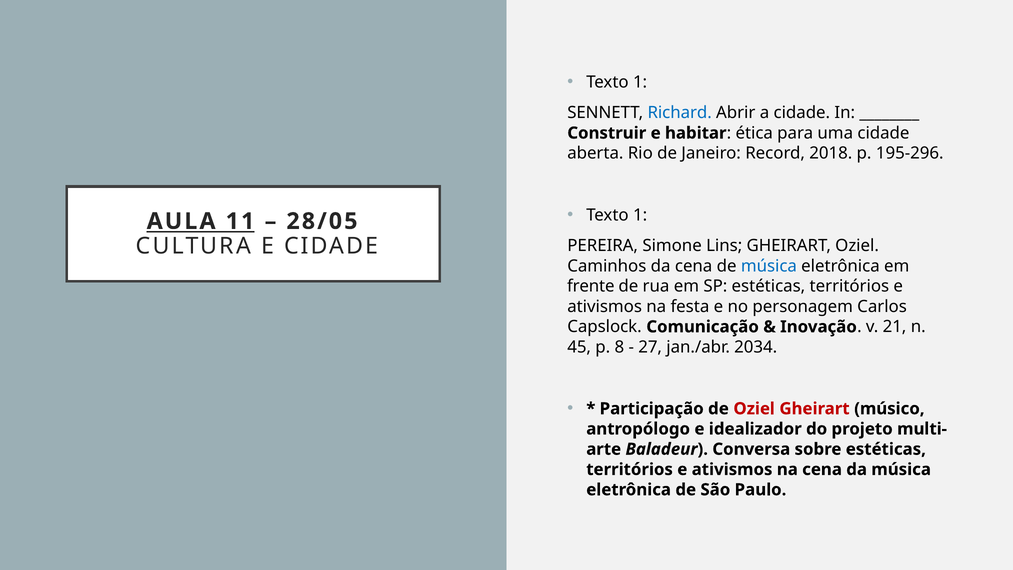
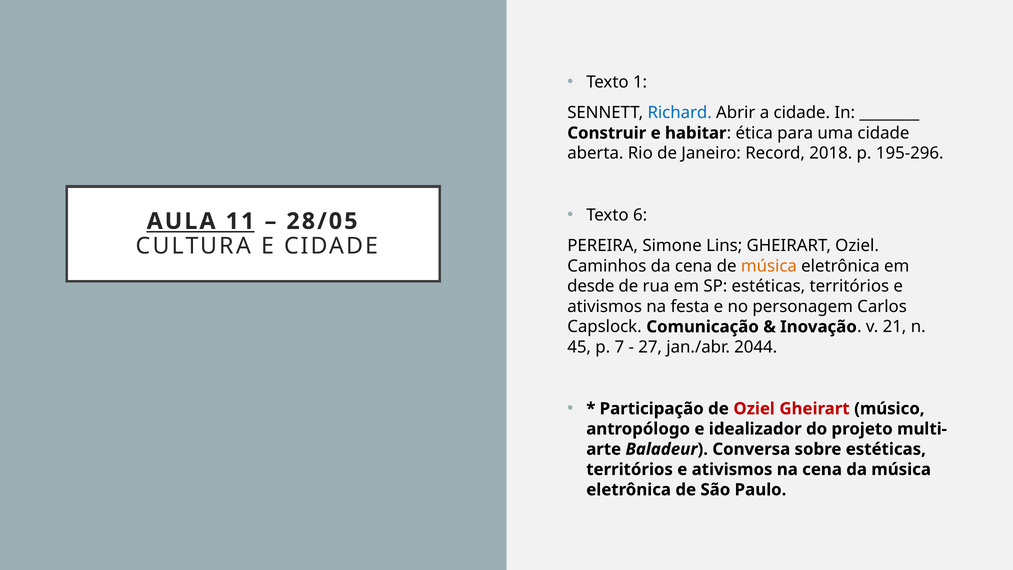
1: 1 -> 6 (640, 215)
música colour: blue -> orange (769, 266)
frente: frente -> desde (591, 286)
8: 8 -> 7 (619, 347)
2034: 2034 -> 2044 (756, 347)
